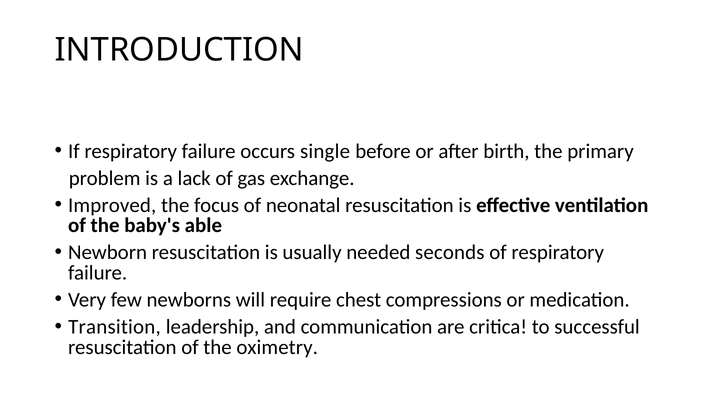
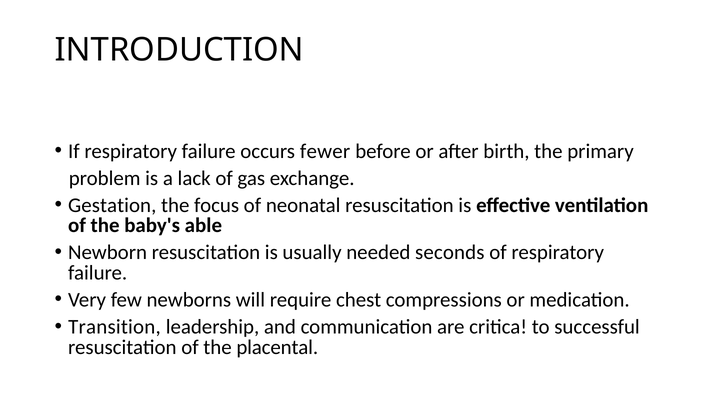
single: single -> fewer (325, 151)
Improved: Improved -> Gestation (112, 205)
oximetry: oximetry -> placental (277, 348)
